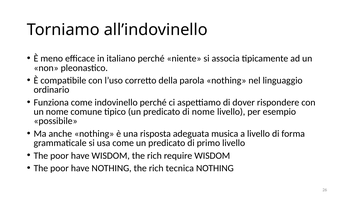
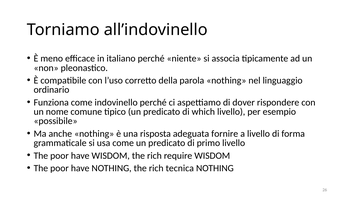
di nome: nome -> which (203, 112)
musica: musica -> fornire (225, 134)
